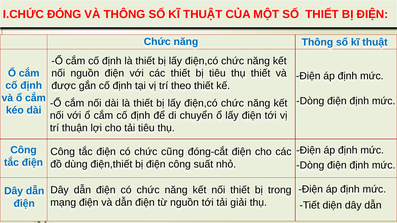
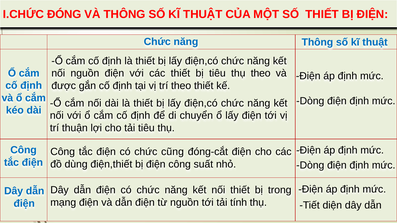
thụ thiết: thiết -> theo (261, 73)
giải: giải -> tính (239, 203)
